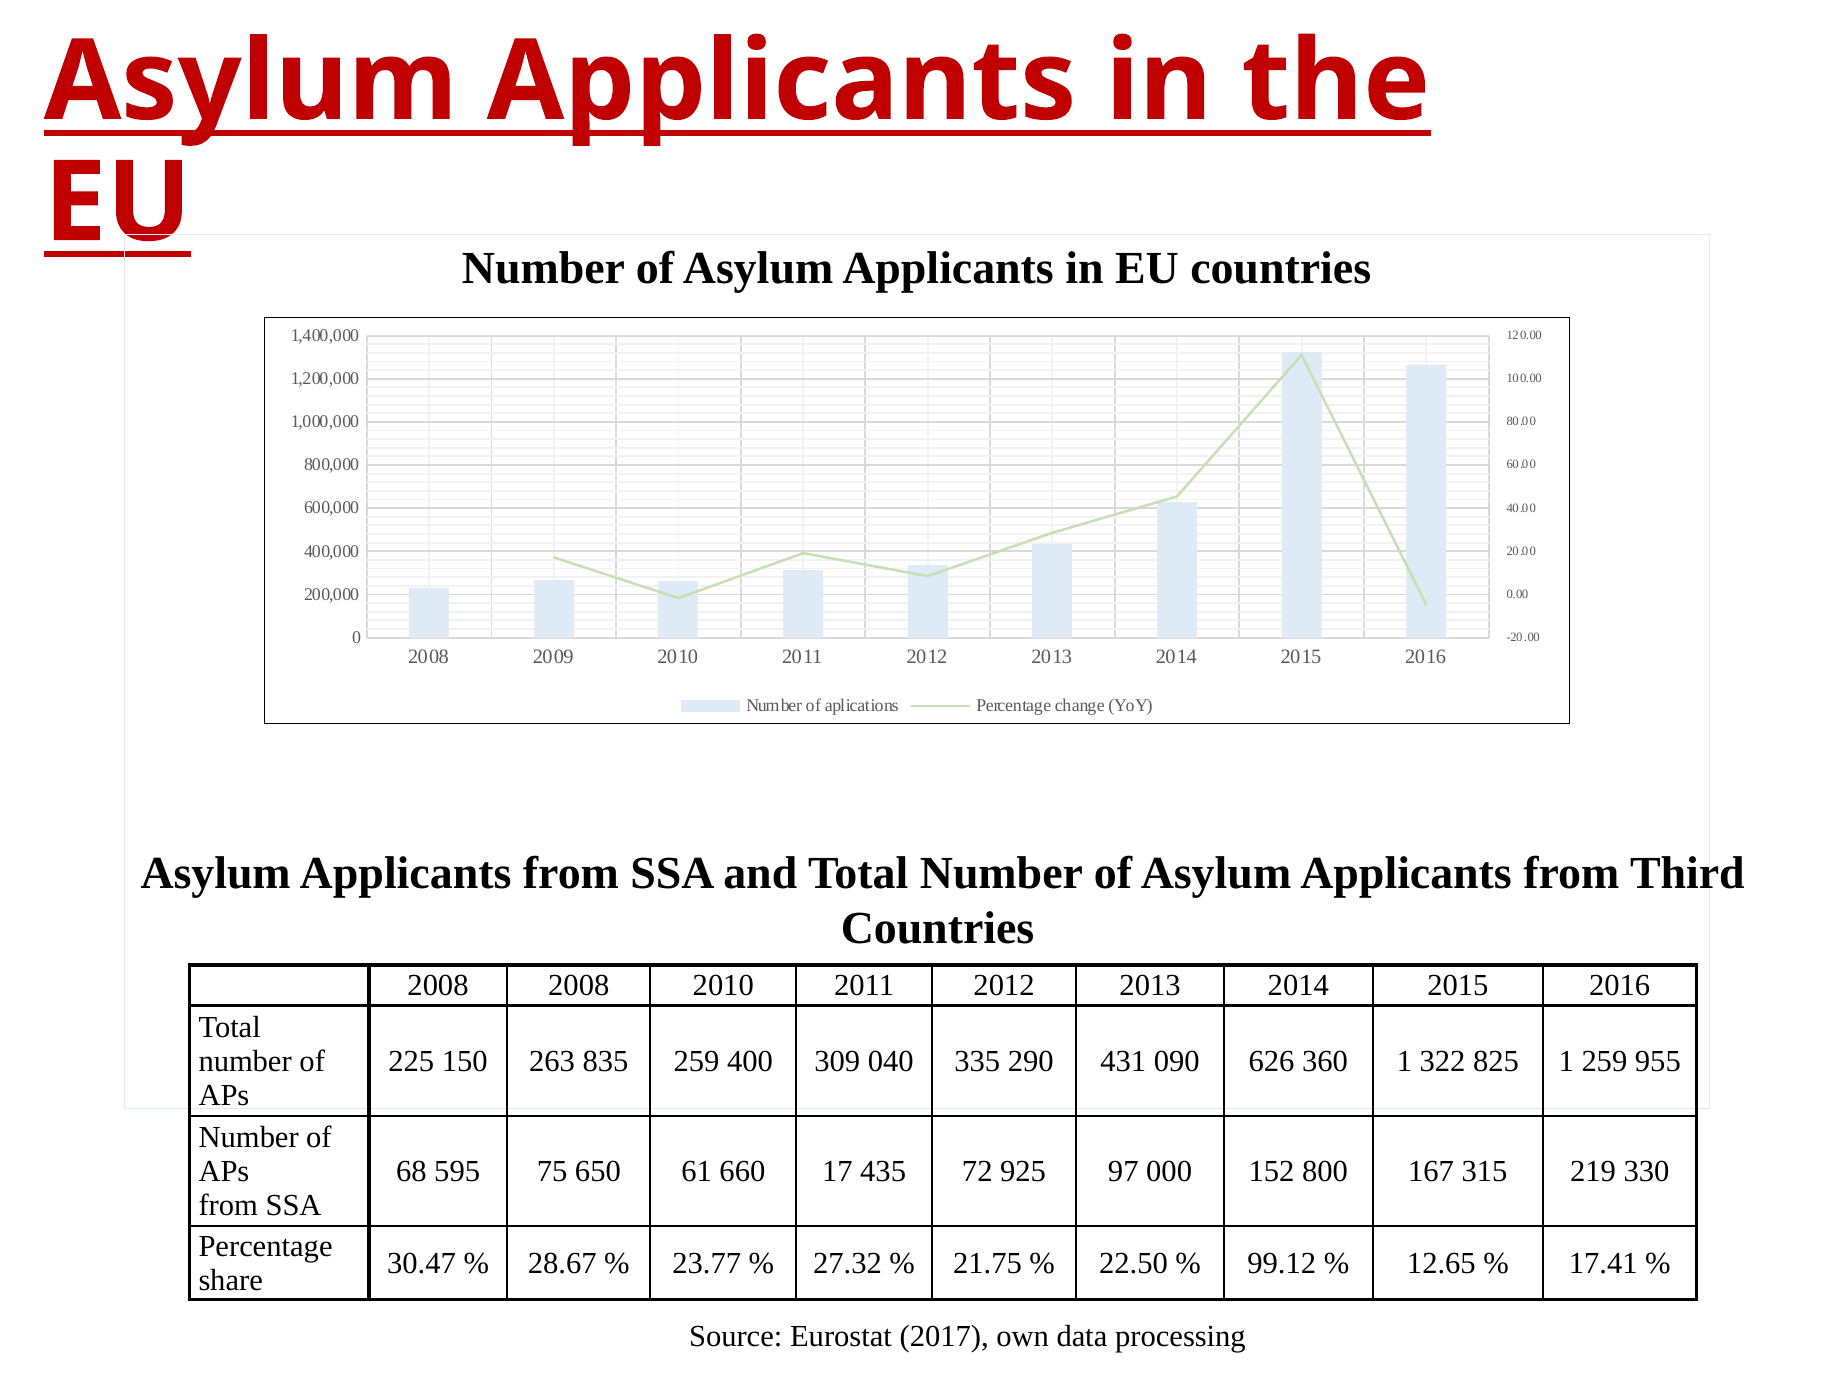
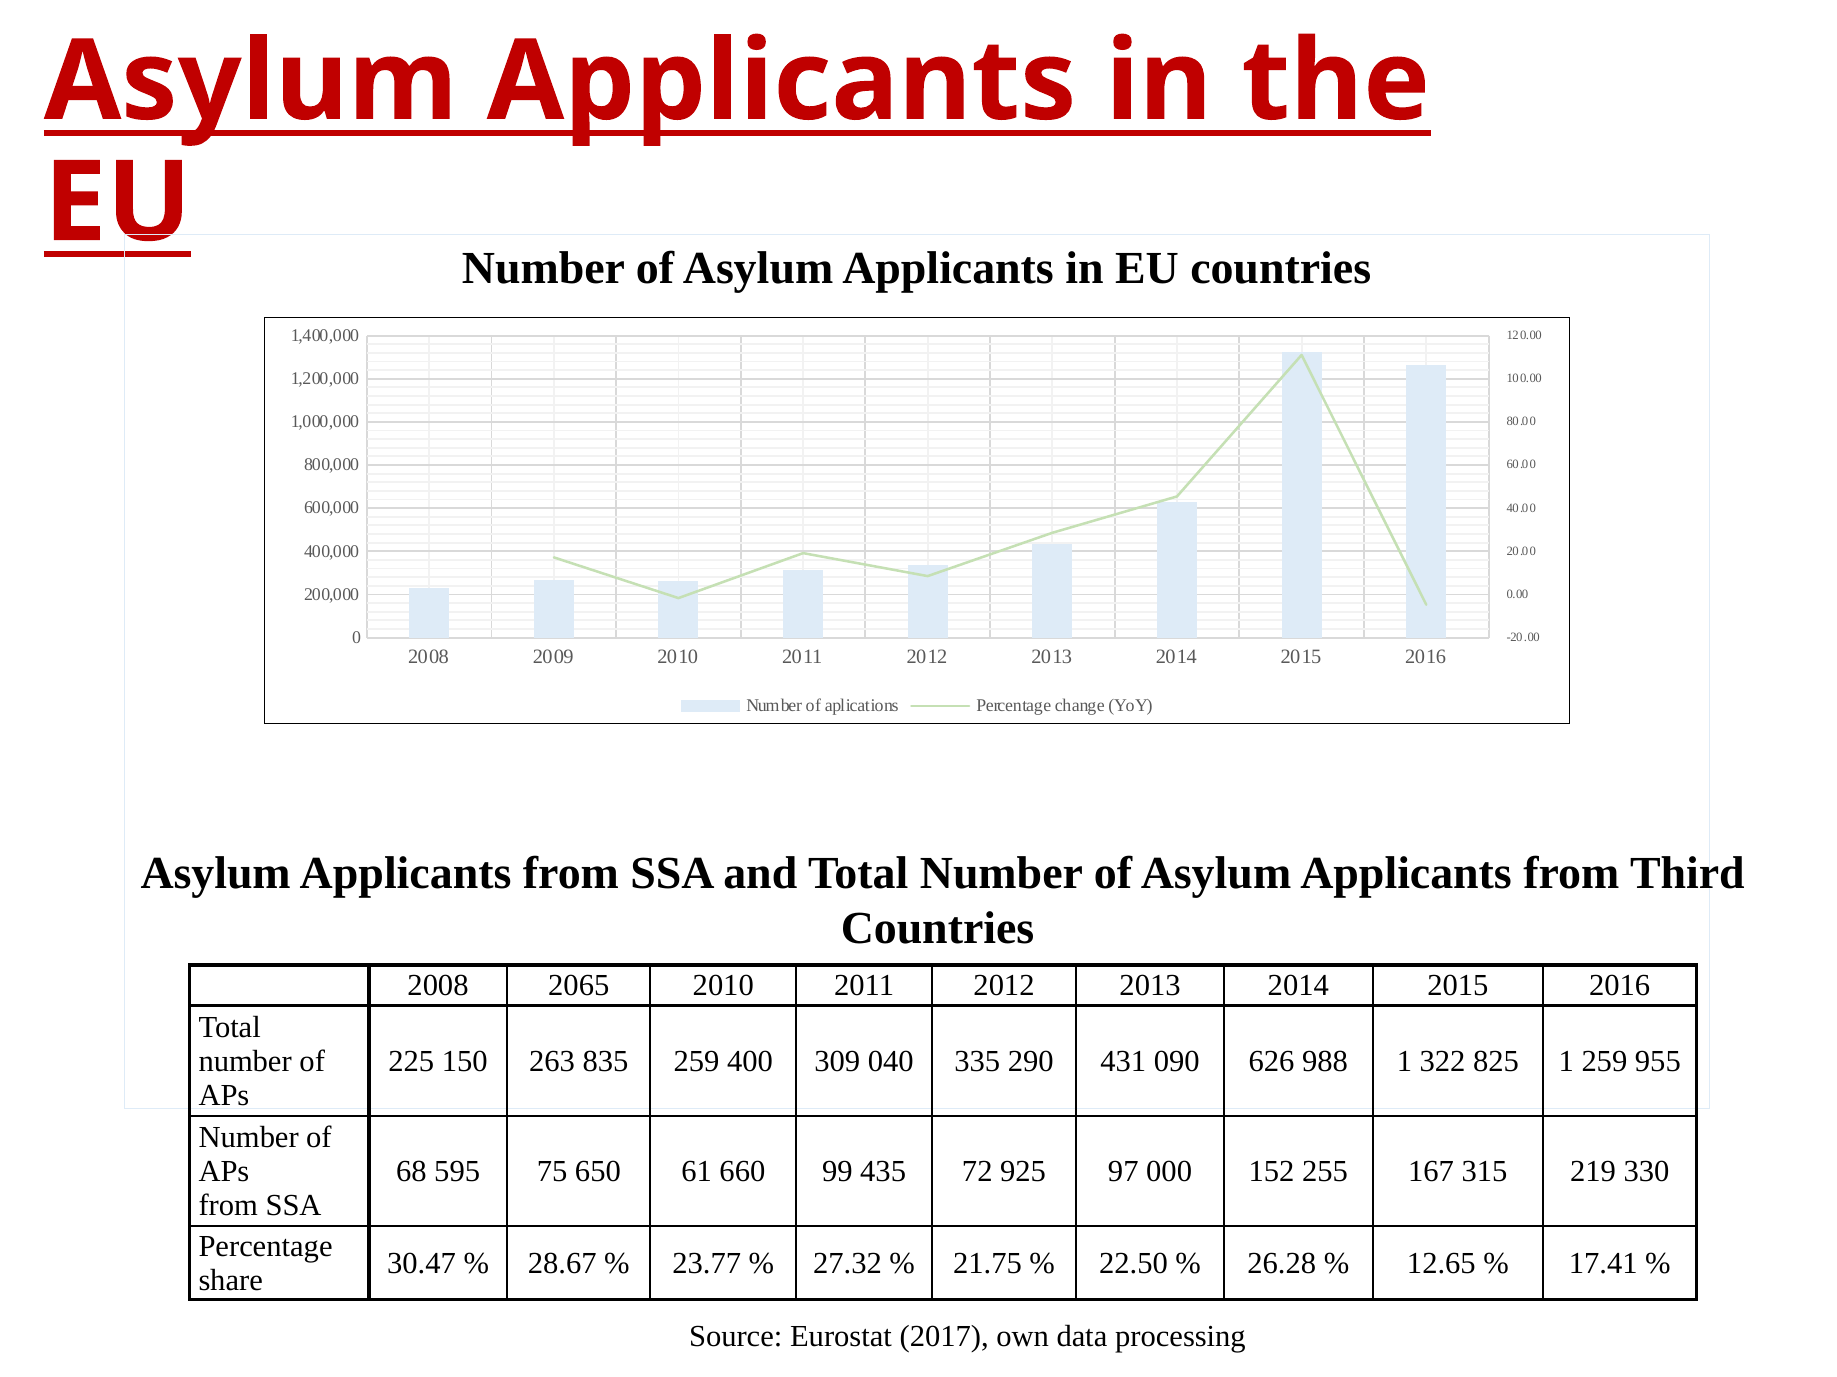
2008 2008: 2008 -> 2065 (579, 986)
360: 360 -> 988 (1325, 1062)
17: 17 -> 99 (837, 1172)
800: 800 -> 255 (1325, 1172)
99.12: 99.12 -> 26.28 (1282, 1264)
